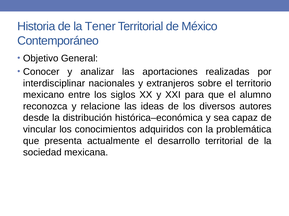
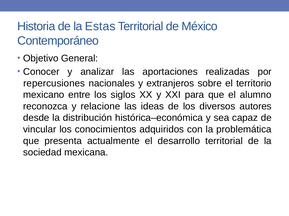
Tener: Tener -> Estas (100, 26)
interdisciplinar: interdisciplinar -> repercusiones (54, 84)
